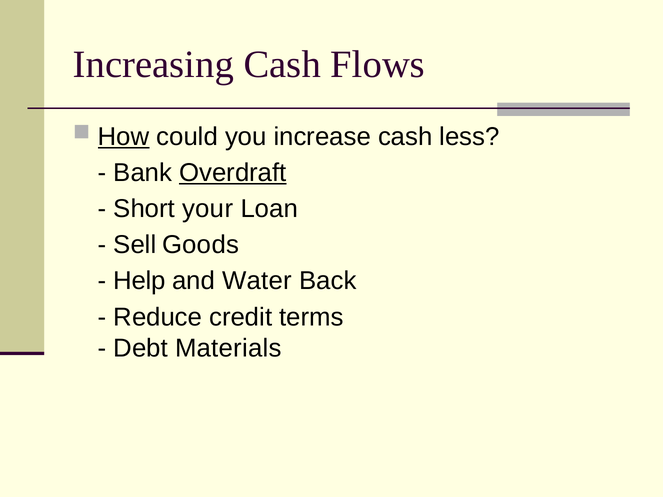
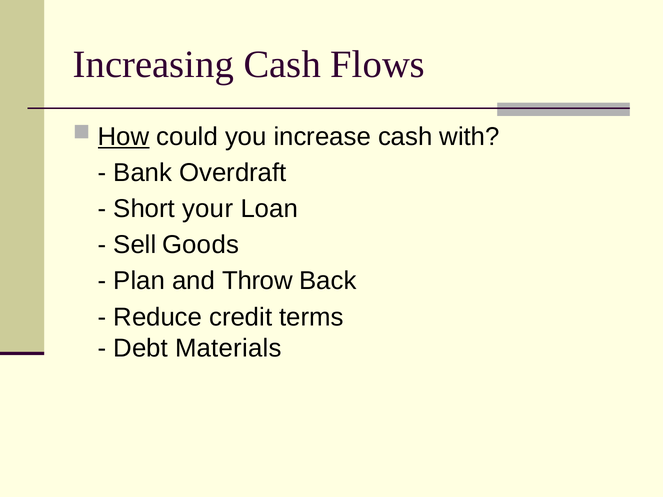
less: less -> with (470, 137)
Overdraft underline: present -> none (233, 173)
Help: Help -> Plan (139, 281)
Water: Water -> Throw (257, 281)
